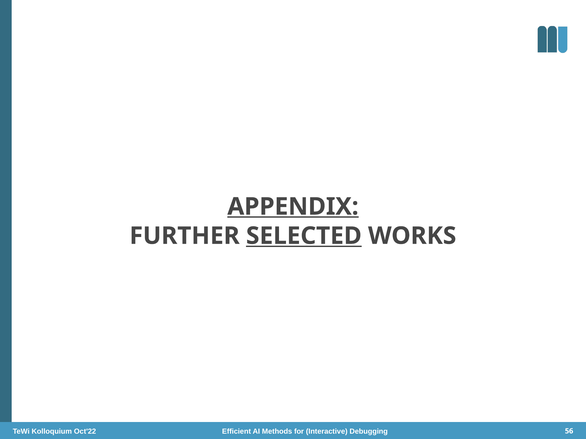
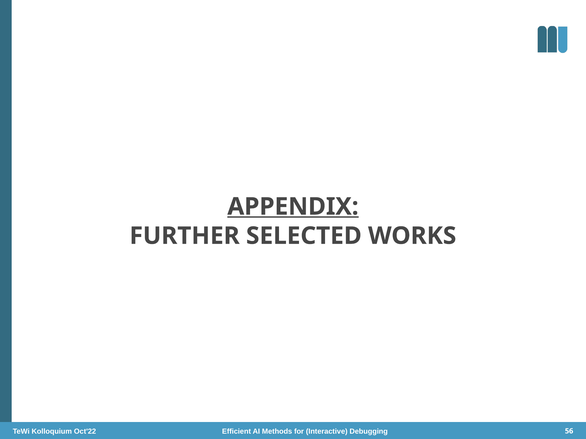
SELECTED underline: present -> none (304, 236)
